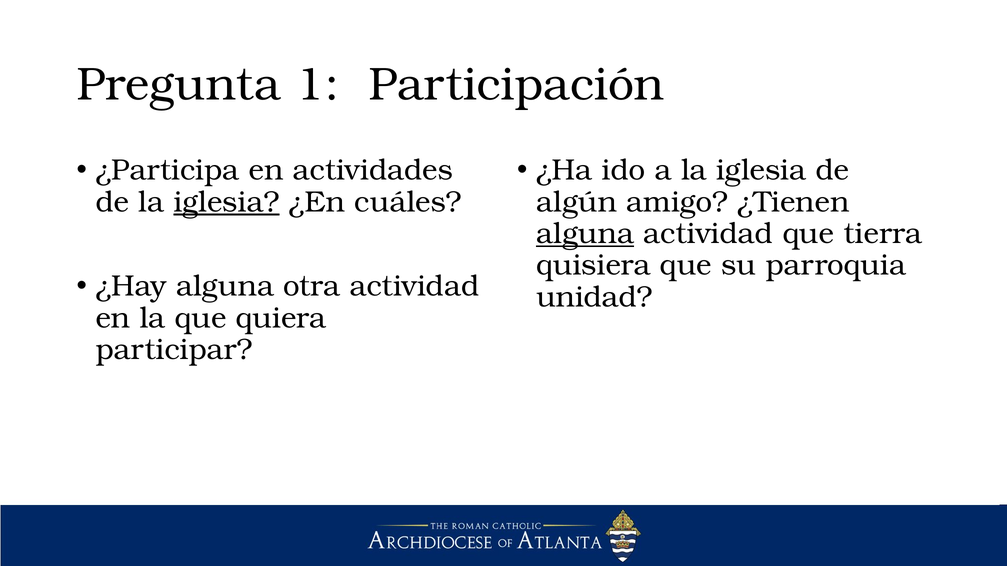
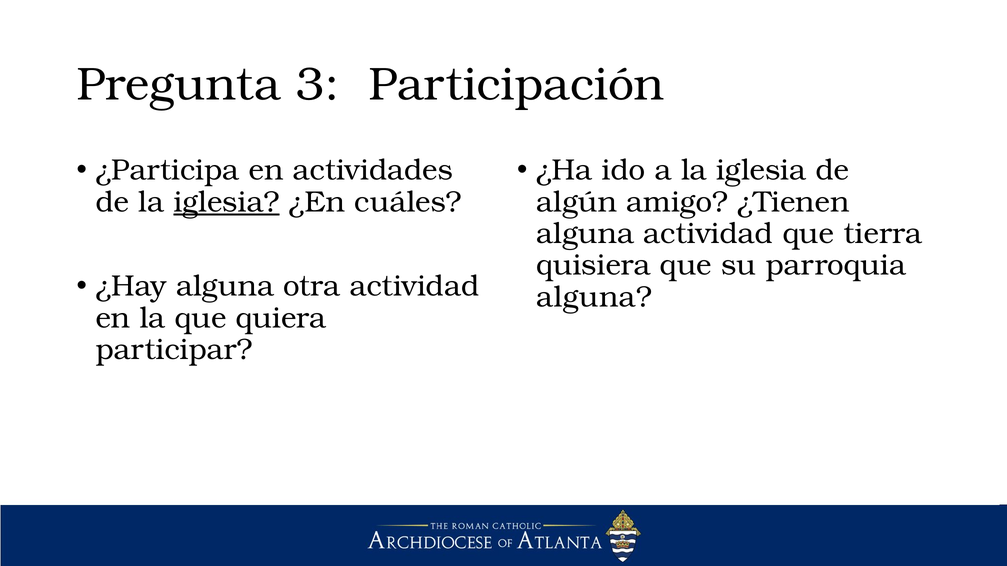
1: 1 -> 3 (318, 85)
alguna underline: present -> none (585, 234)
unidad: unidad -> alguna (594, 297)
